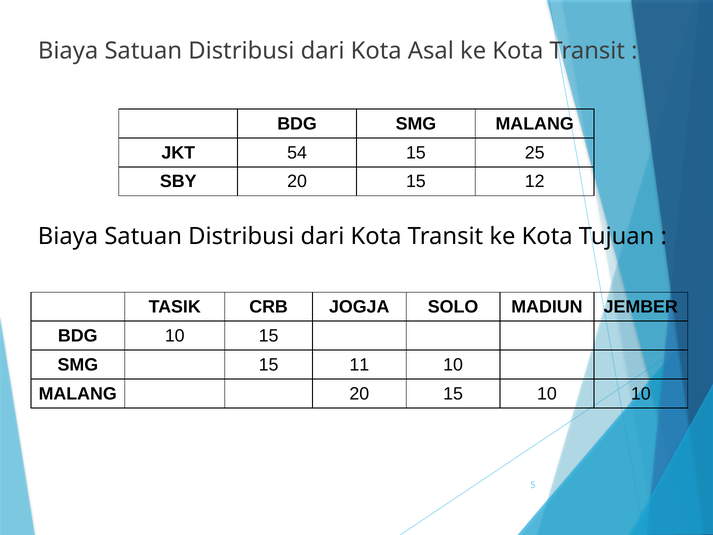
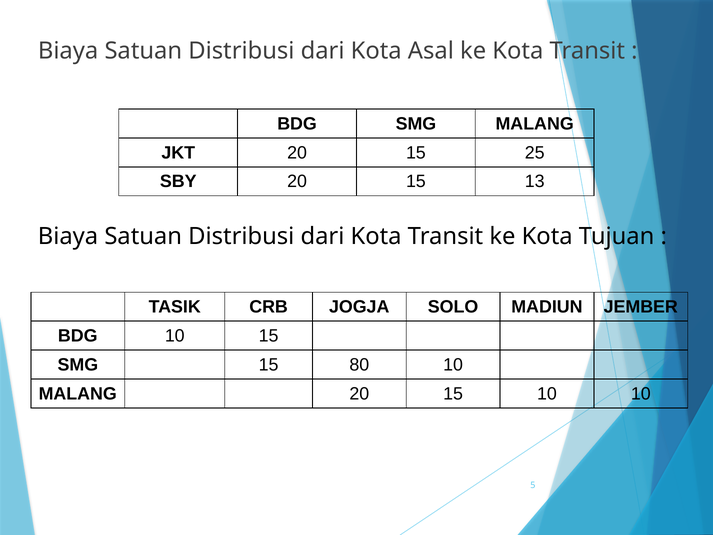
JKT 54: 54 -> 20 (297, 153)
12: 12 -> 13 (535, 182)
11: 11 -> 80 (359, 365)
